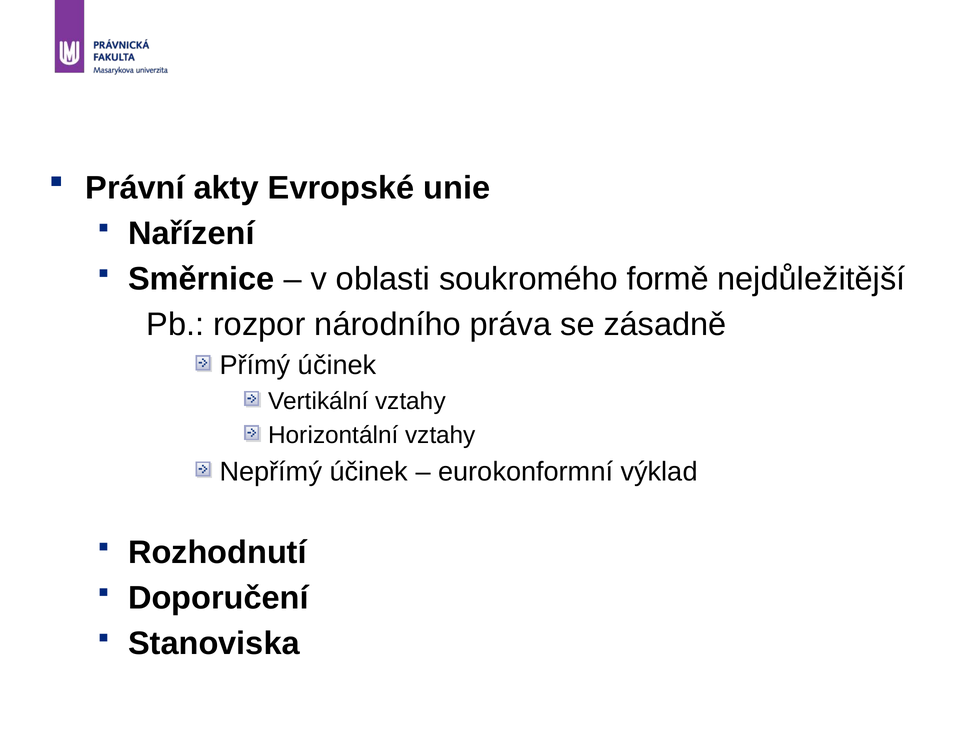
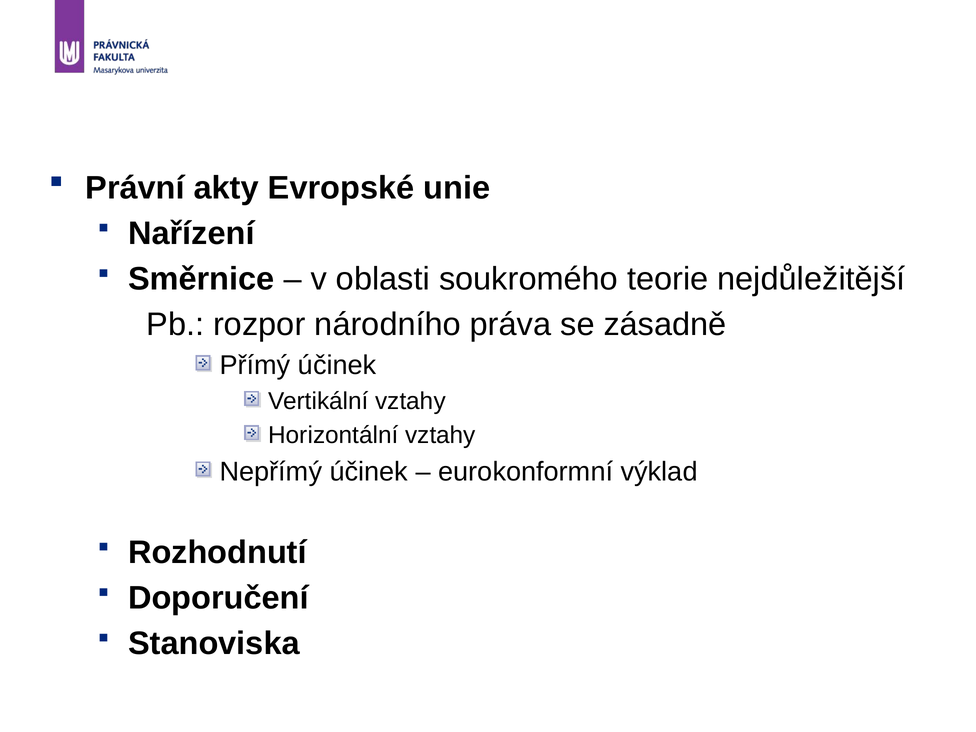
formě: formě -> teorie (668, 279)
